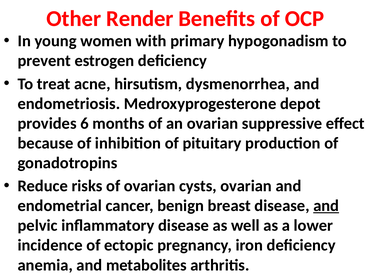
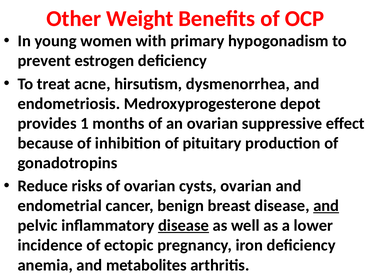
Render: Render -> Weight (140, 19)
6: 6 -> 1 (84, 123)
disease underline: none -> present (184, 226)
